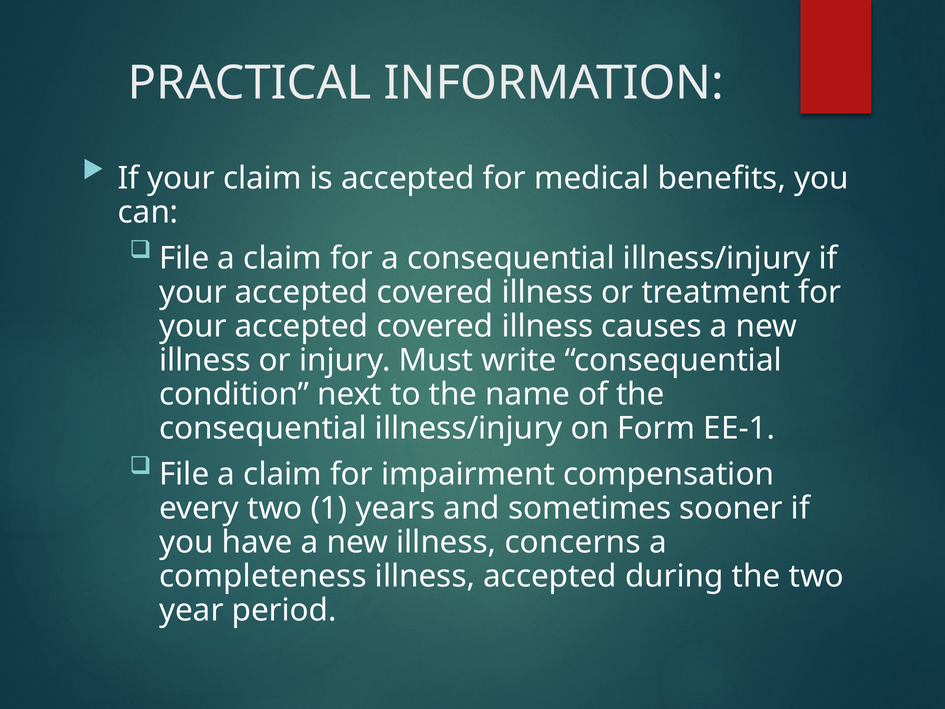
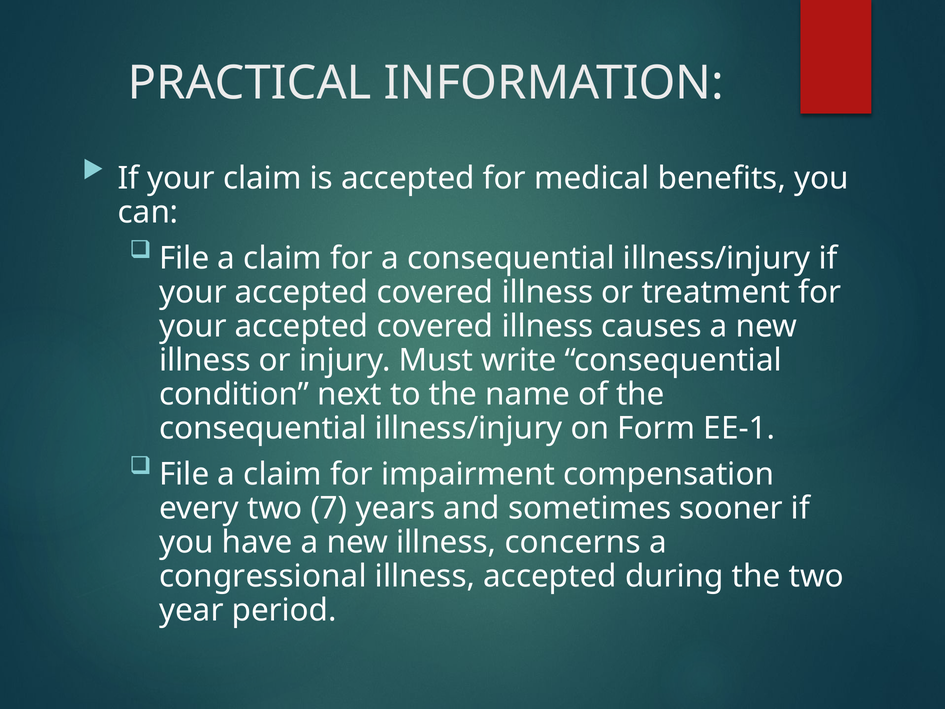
1: 1 -> 7 (329, 508)
completeness: completeness -> congressional (263, 576)
